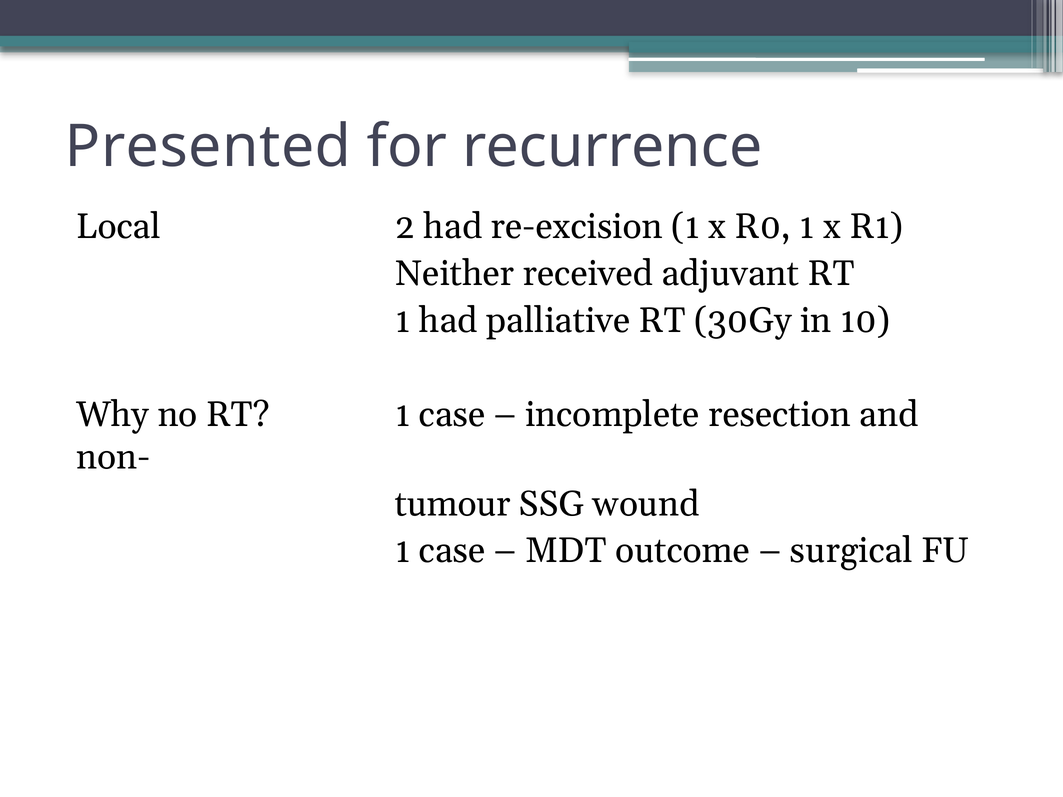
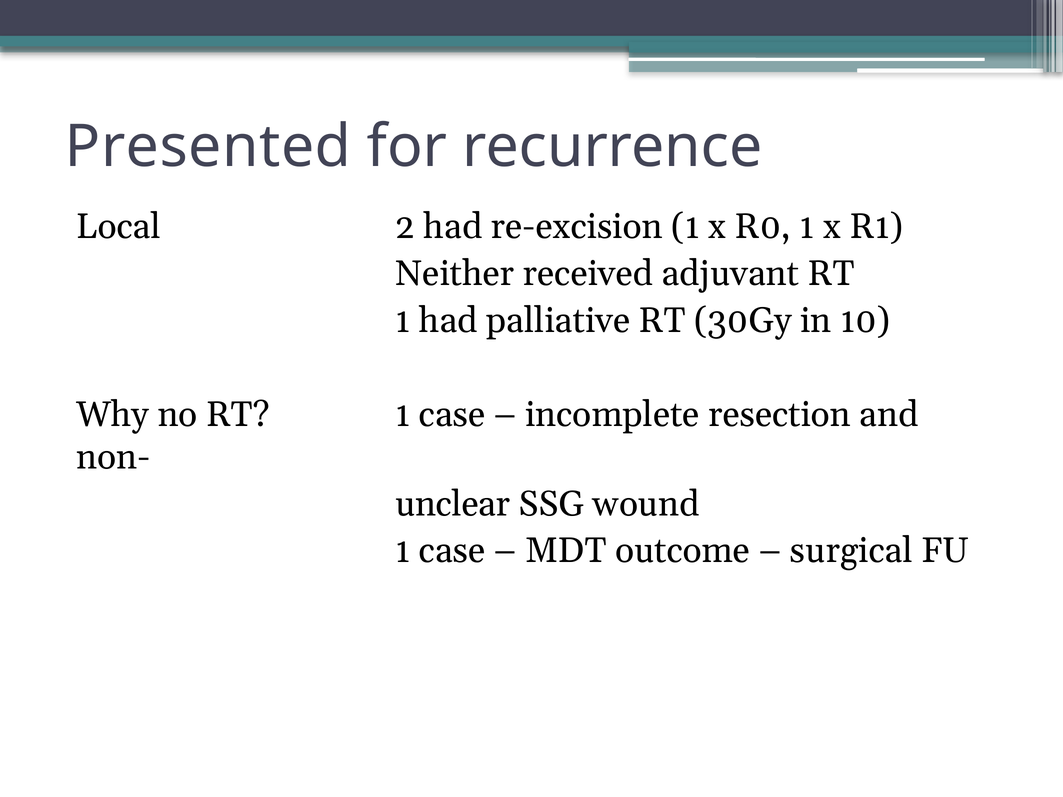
tumour: tumour -> unclear (453, 504)
